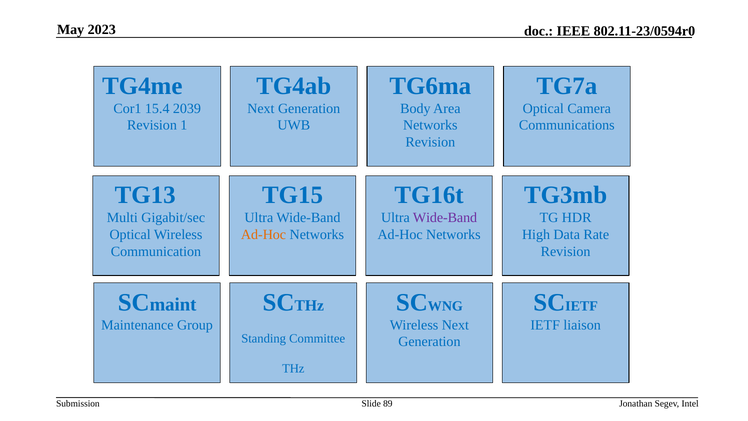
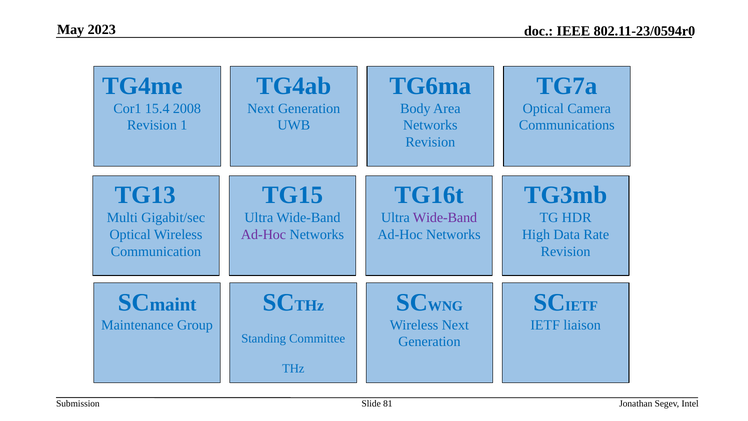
2039: 2039 -> 2008 (187, 108)
Ad-Hoc colour: orange -> purple (264, 234)
89: 89 -> 81 (388, 404)
